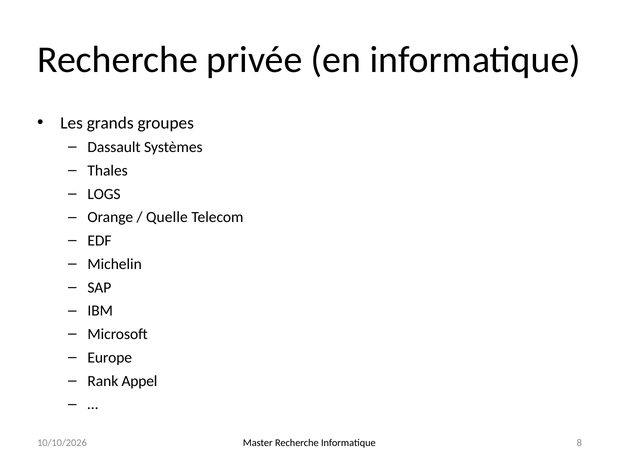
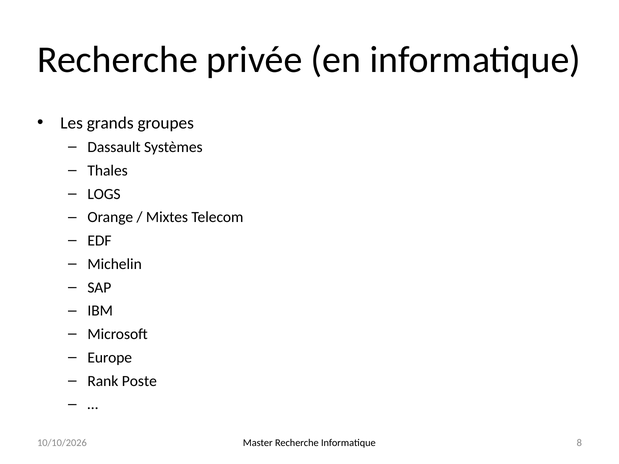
Quelle: Quelle -> Mixtes (167, 217)
Appel: Appel -> Poste (139, 381)
